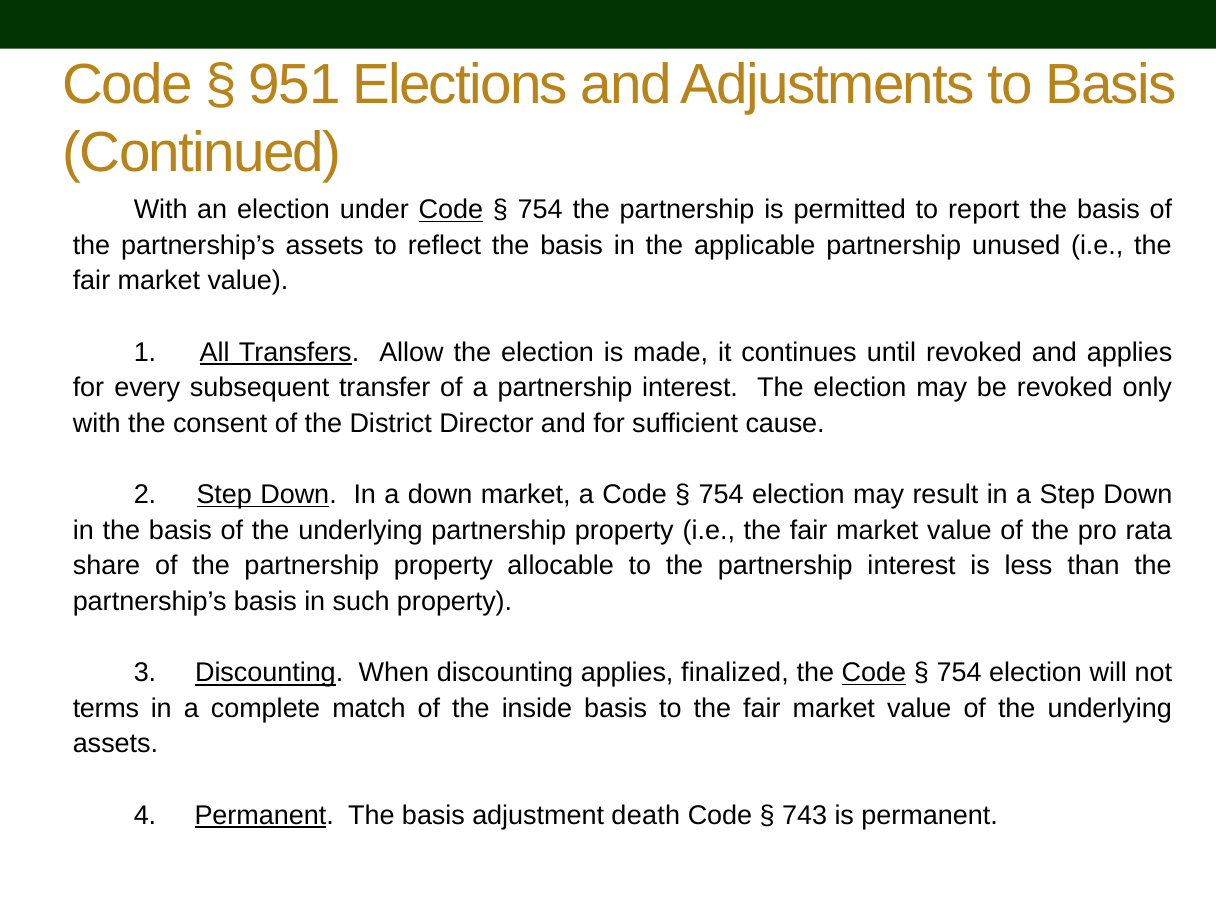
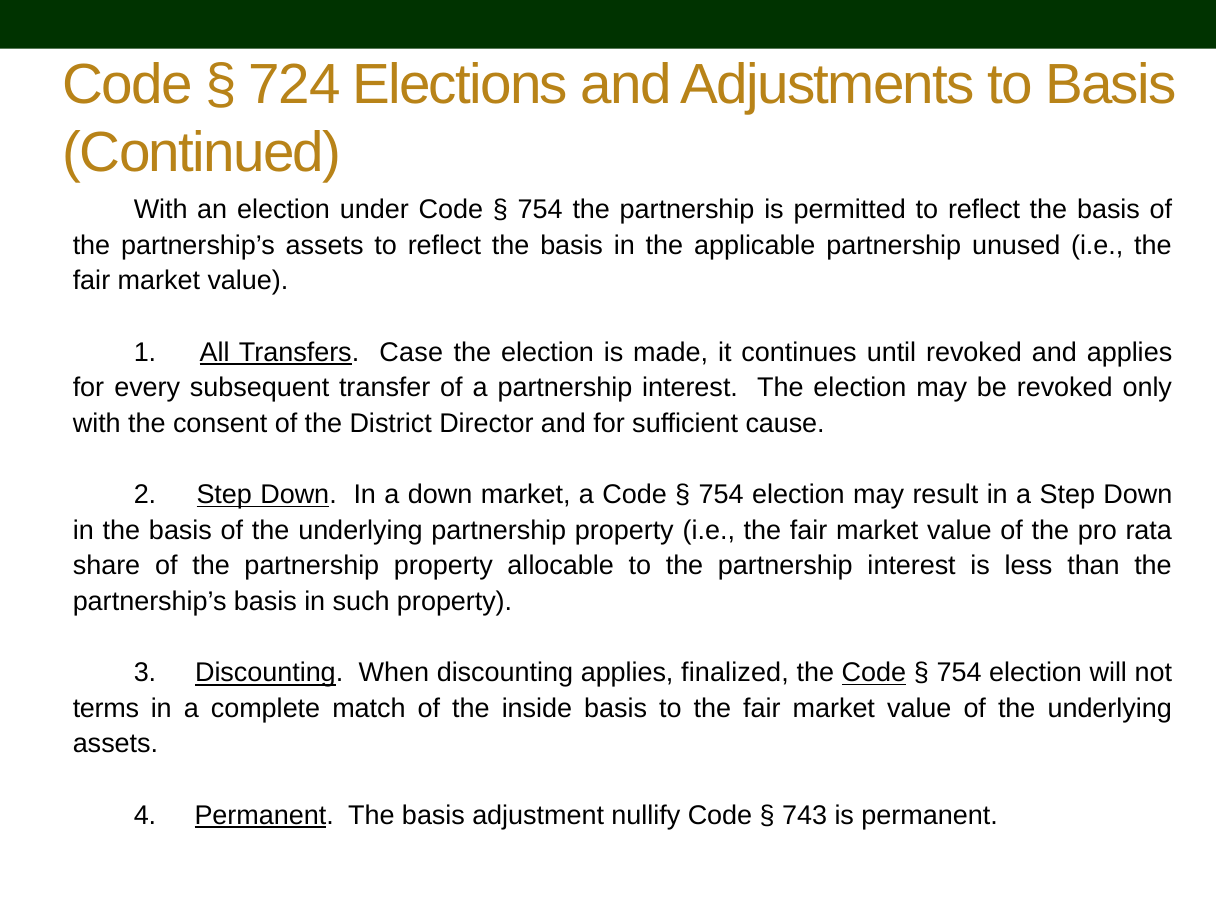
951: 951 -> 724 (295, 85)
Code underline: present -> none (451, 210)
permitted to report: report -> reflect (984, 210)
Allow: Allow -> Case (411, 352)
death: death -> nullify (646, 815)
